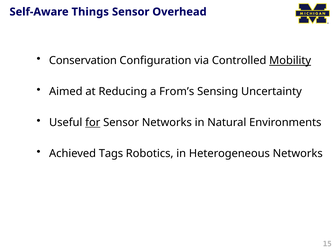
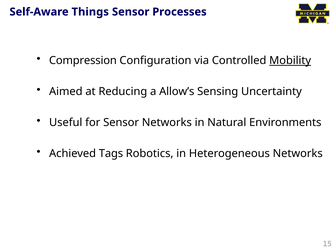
Overhead: Overhead -> Processes (179, 12)
Conservation: Conservation -> Compression (83, 61)
From’s: From’s -> Allow’s (177, 92)
for underline: present -> none (93, 123)
